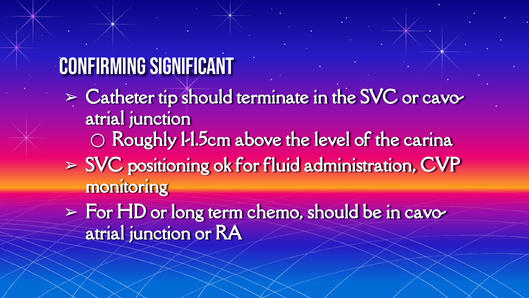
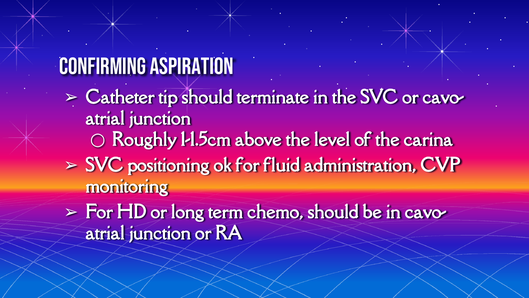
significant: significant -> aspiration (192, 66)
